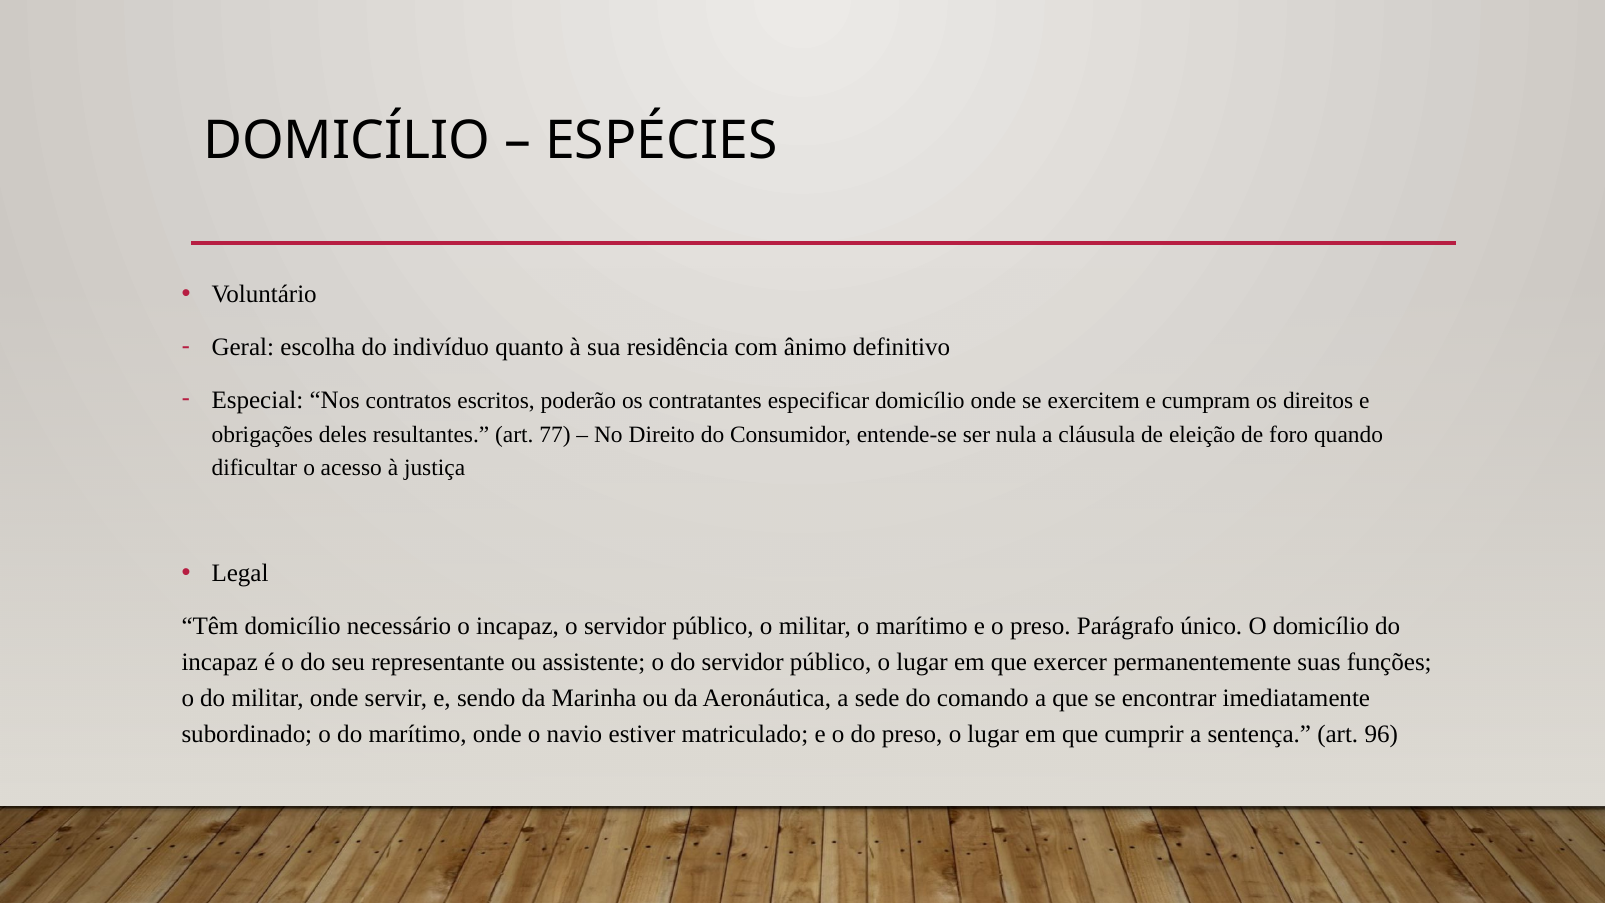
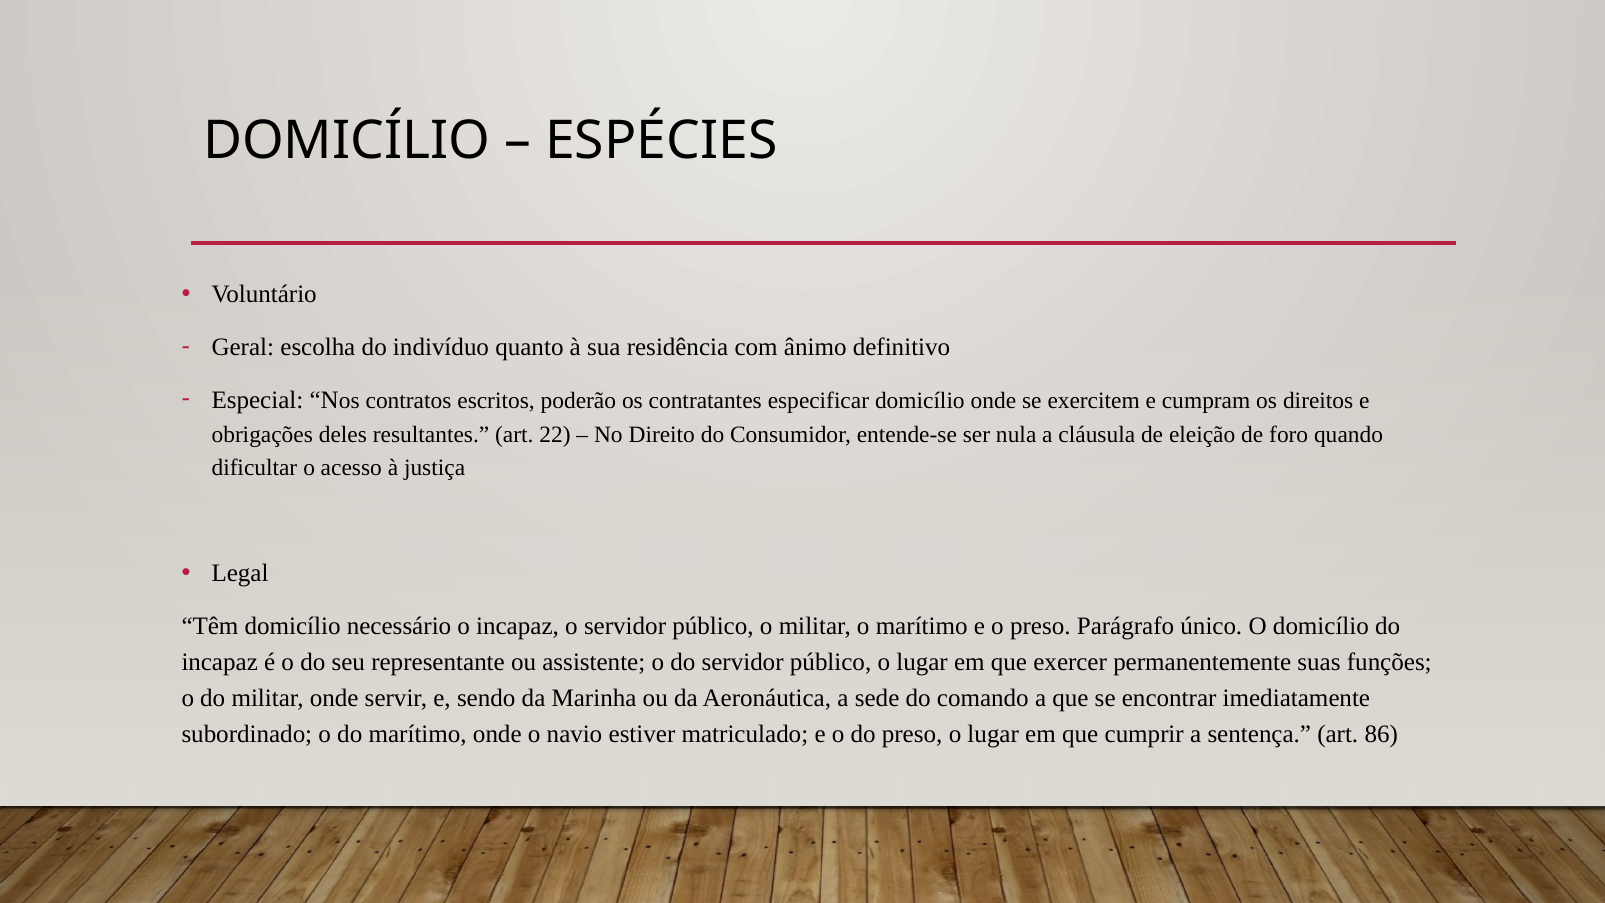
77: 77 -> 22 (555, 434)
96: 96 -> 86 (1381, 734)
